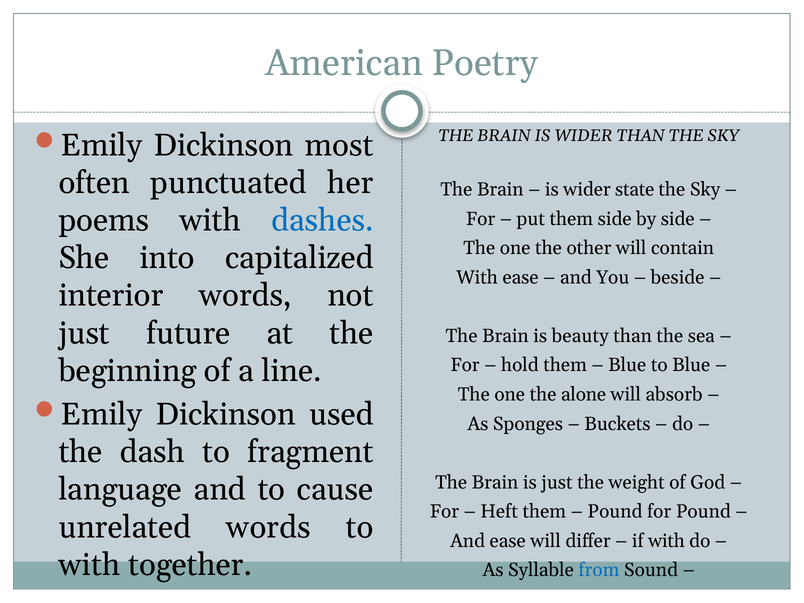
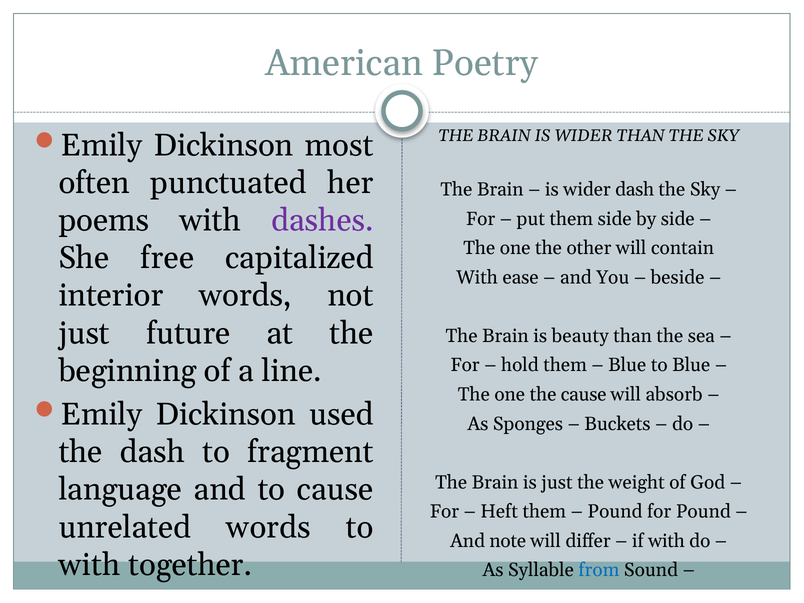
wider state: state -> dash (635, 190)
dashes colour: blue -> purple (322, 221)
into: into -> free (167, 258)
the alone: alone -> cause (584, 394)
And ease: ease -> note (508, 541)
